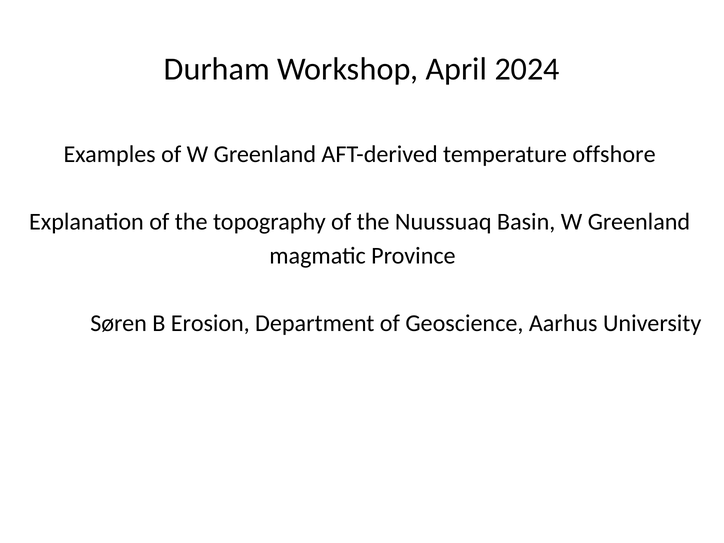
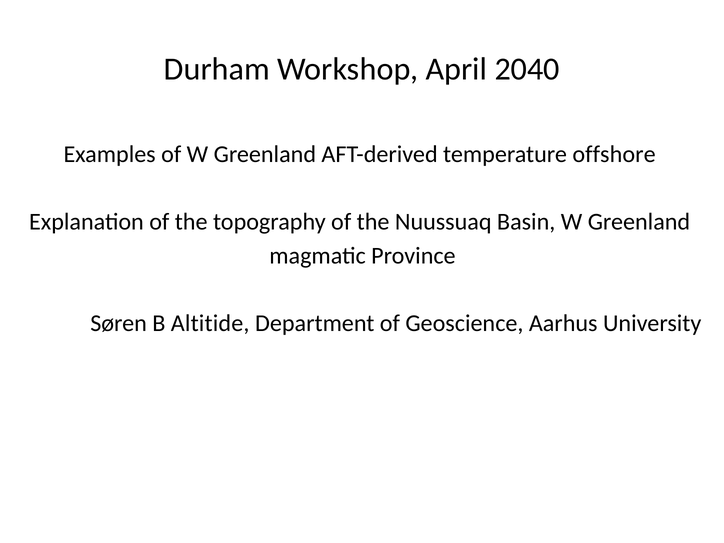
2024: 2024 -> 2040 (527, 69)
Erosion: Erosion -> Altitide (210, 323)
